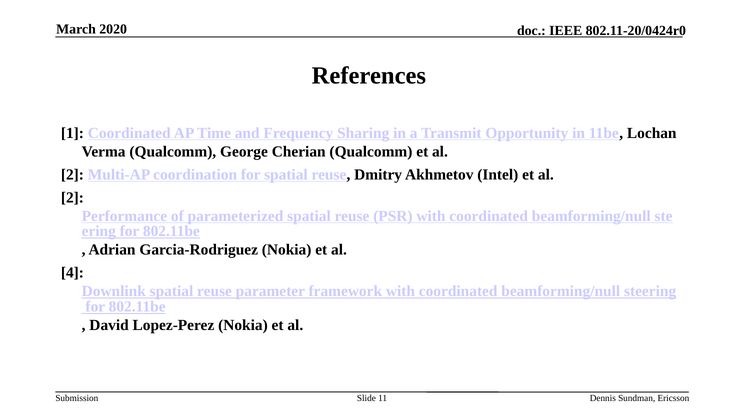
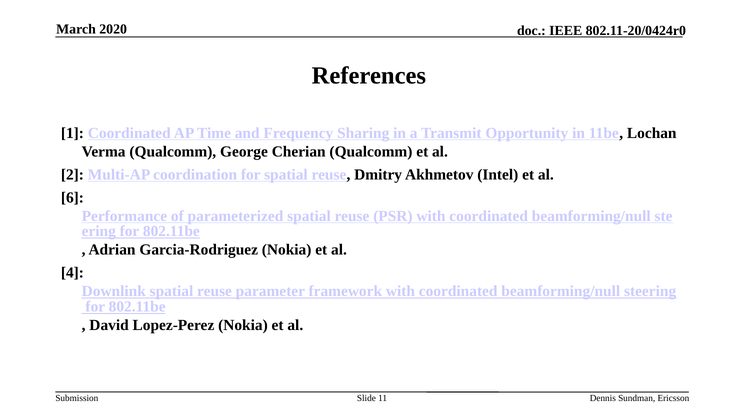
2: 2 -> 6 (72, 198)
